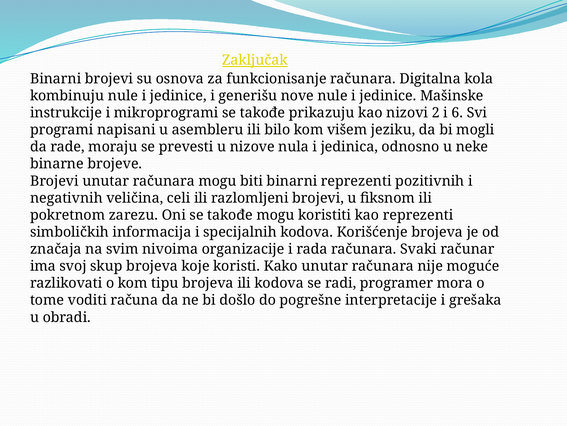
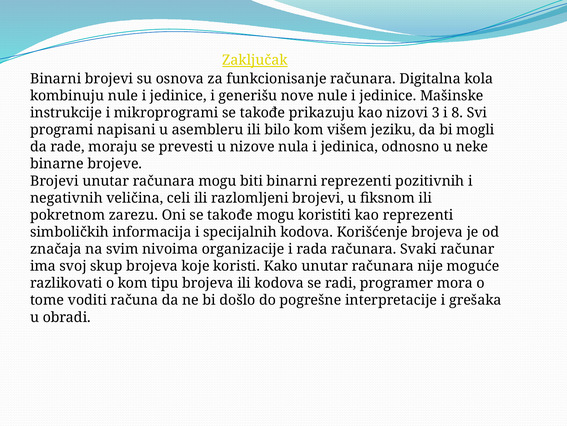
2: 2 -> 3 (436, 113)
6: 6 -> 8 (457, 113)
